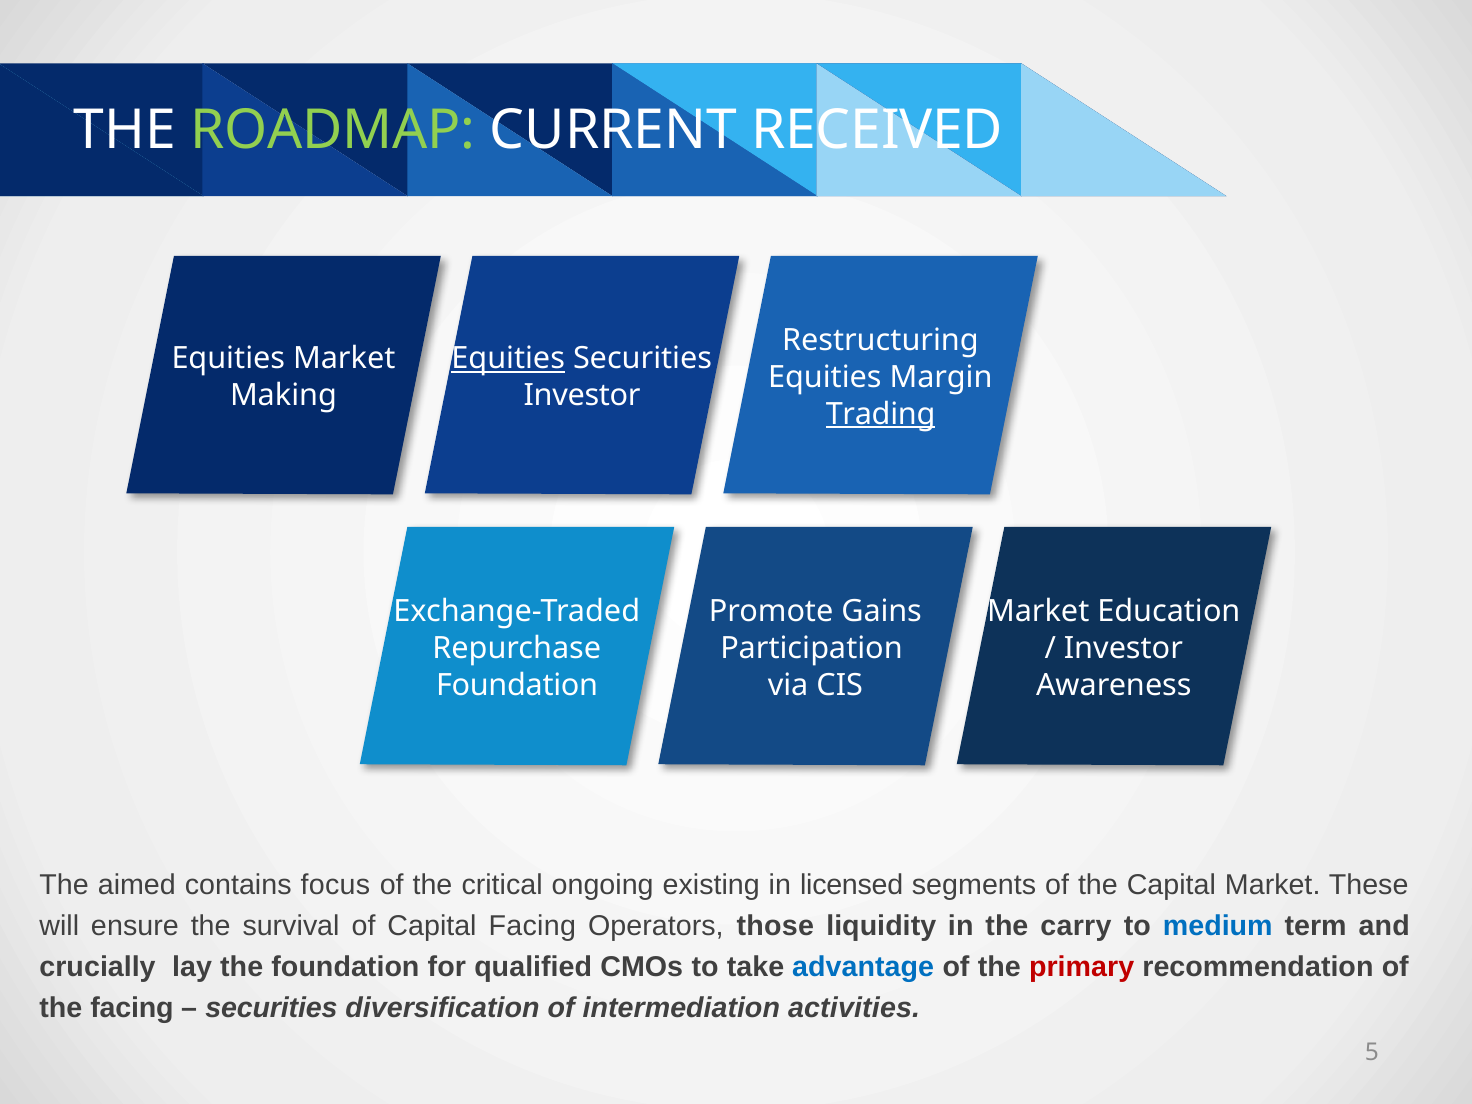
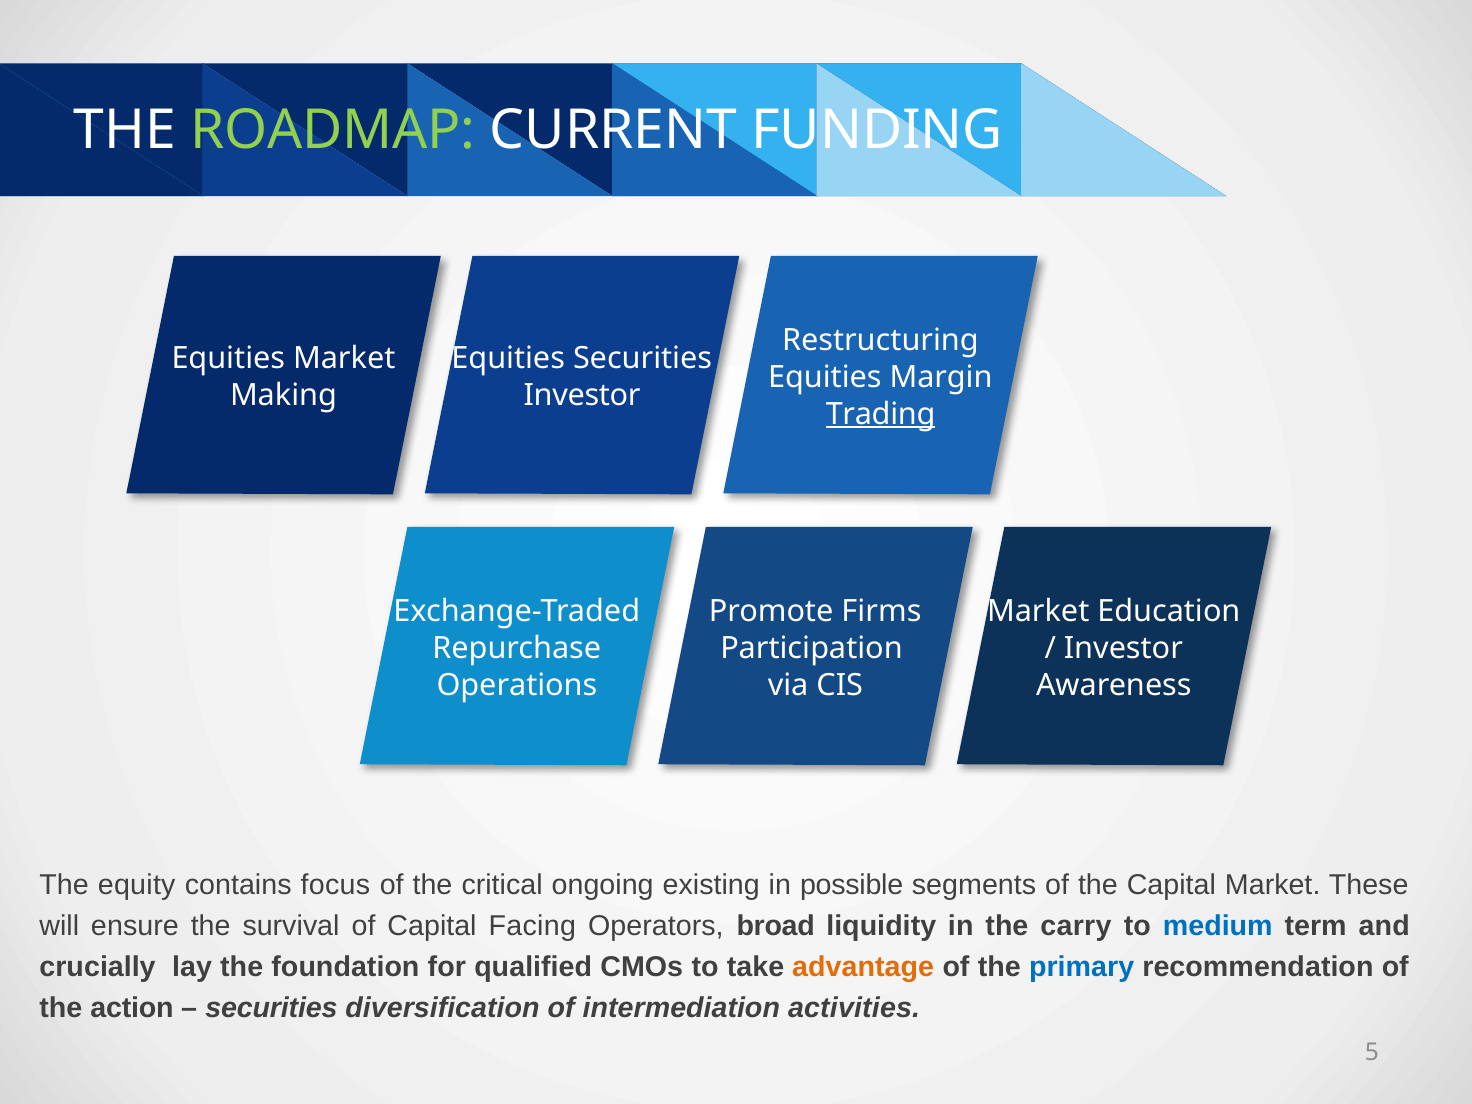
RECEIVED: RECEIVED -> FUNDING (877, 131)
Equities underline: present -> none (508, 359)
Gains: Gains -> Firms (882, 611)
Foundation: Foundation -> Operations (517, 685)
aimed: aimed -> equity (137, 885)
licensed: licensed -> possible (852, 885)
those: those -> broad (776, 926)
advantage colour: blue -> orange (863, 967)
primary colour: red -> blue (1082, 967)
the facing: facing -> action (132, 1008)
